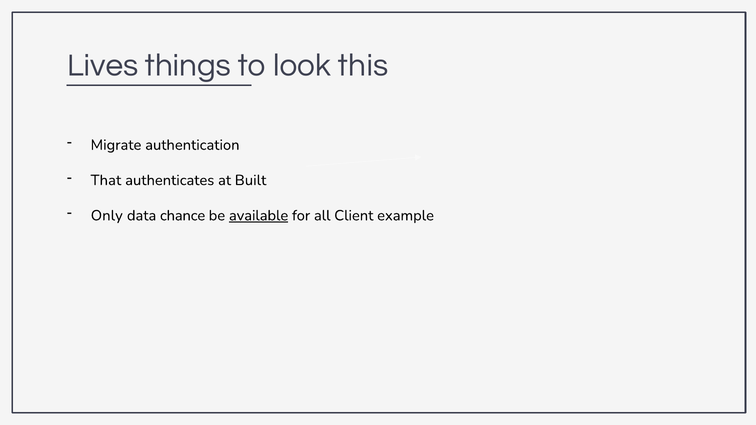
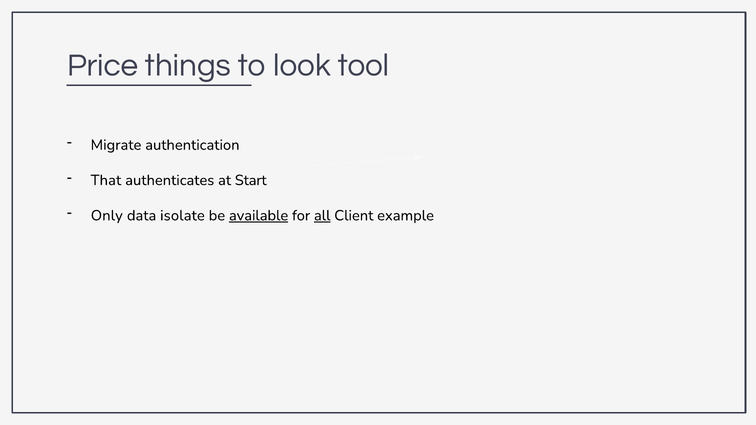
Lives: Lives -> Price (103, 65)
this: this -> tool (363, 65)
Built: Built -> Start (251, 180)
chance: chance -> isolate (182, 216)
all underline: none -> present (322, 216)
